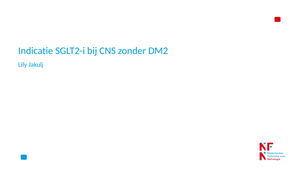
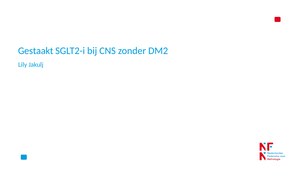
Indicatie: Indicatie -> Gestaakt (36, 51)
